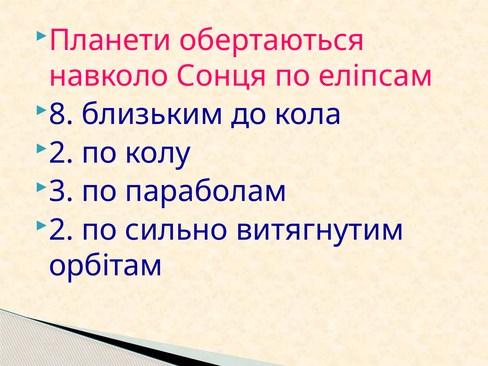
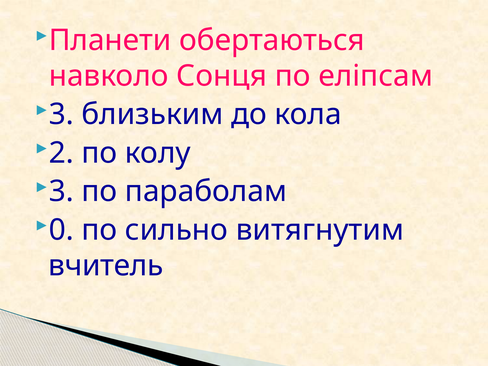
8: 8 -> 3 (61, 114)
2: 2 -> 0 (61, 230)
орбітам: орбітам -> вчитель (106, 266)
